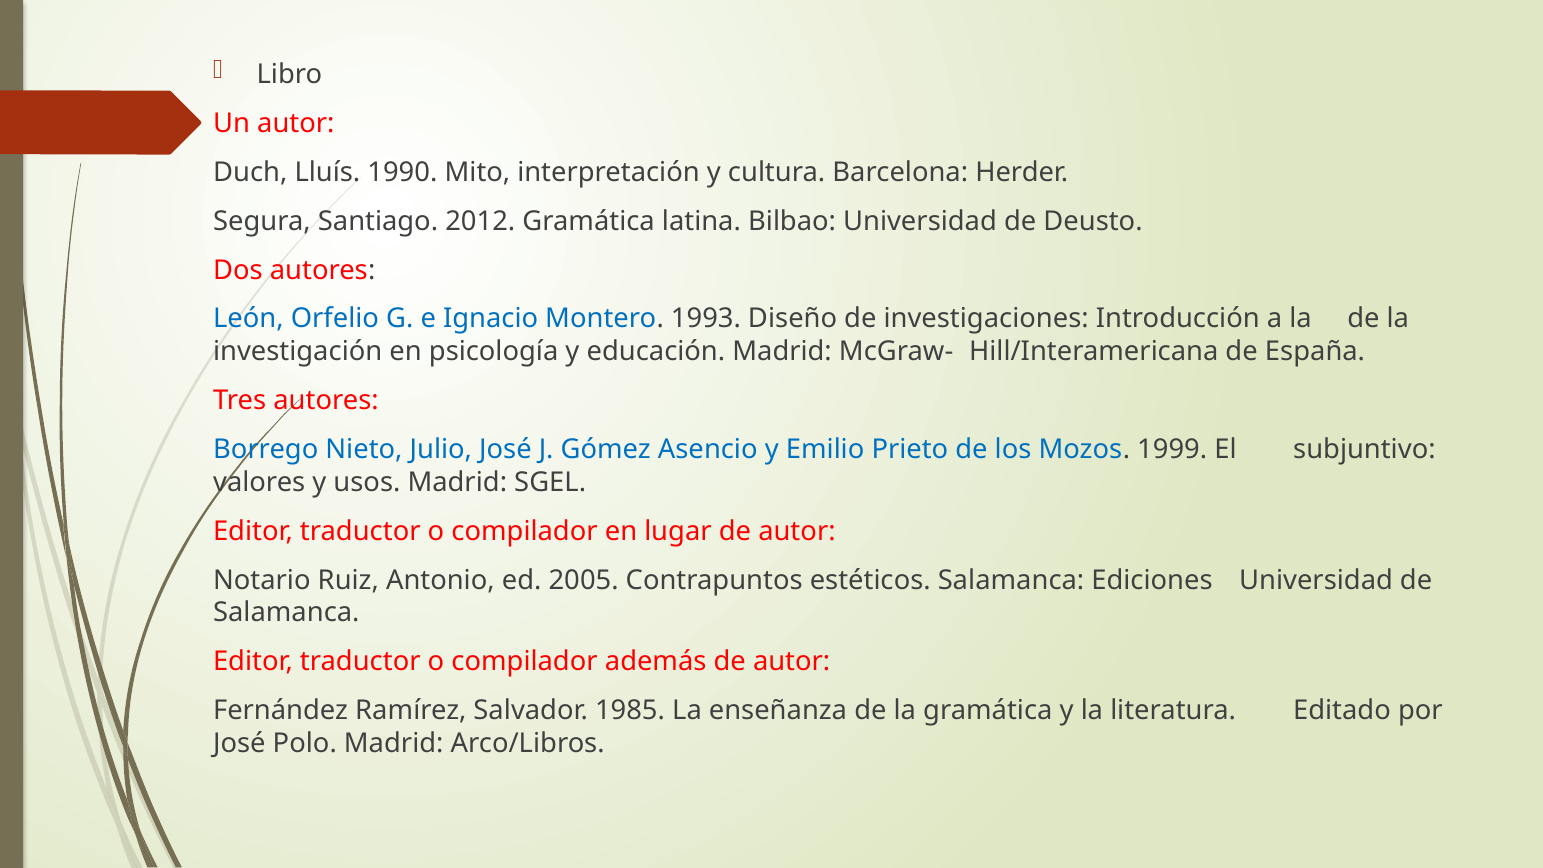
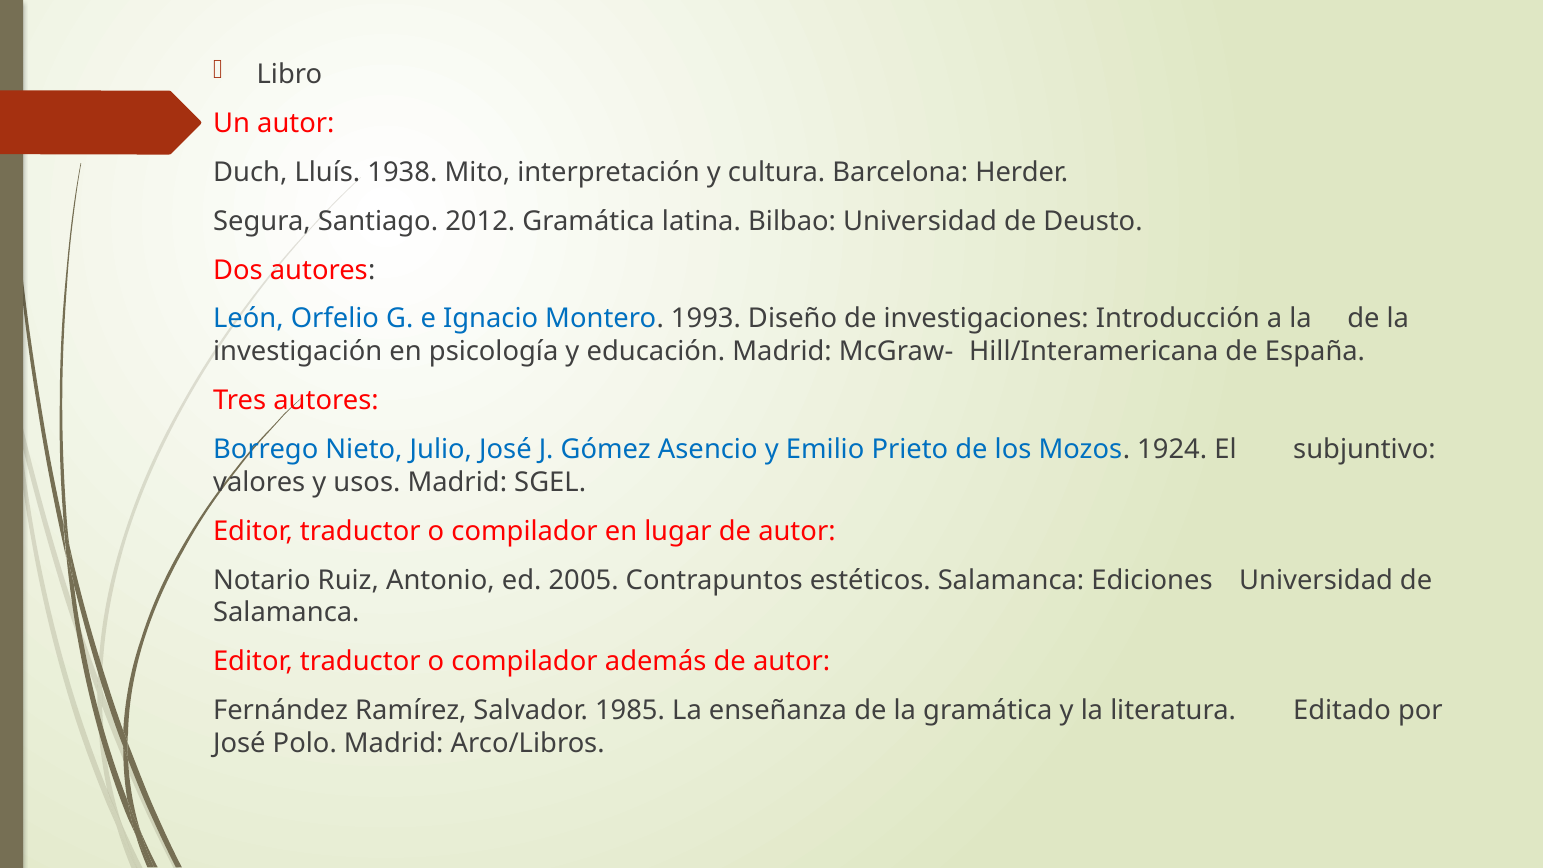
1990: 1990 -> 1938 (402, 172)
1999: 1999 -> 1924 (1172, 450)
